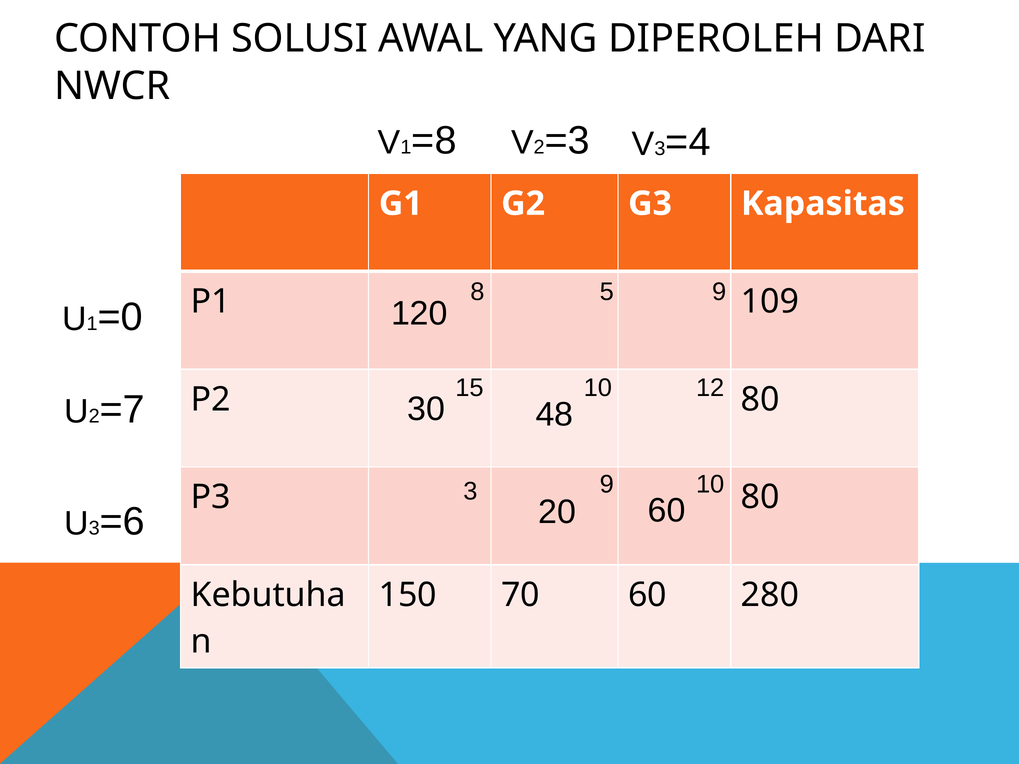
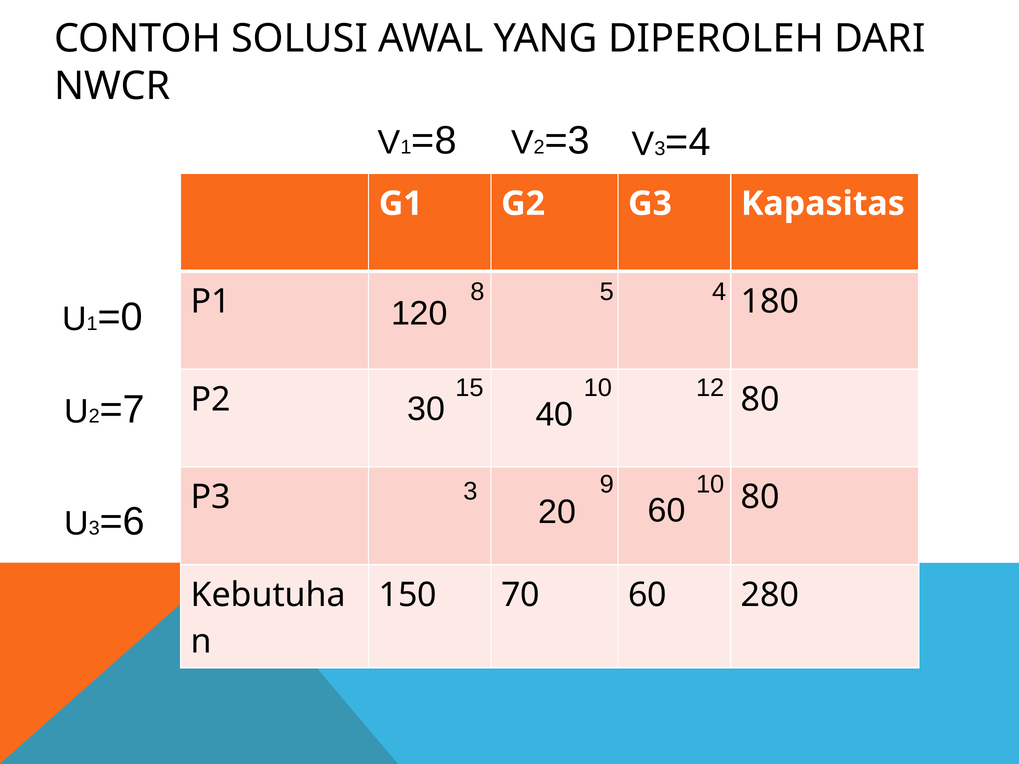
5 9: 9 -> 4 (719, 292)
109: 109 -> 180 (770, 302)
48: 48 -> 40 (554, 415)
